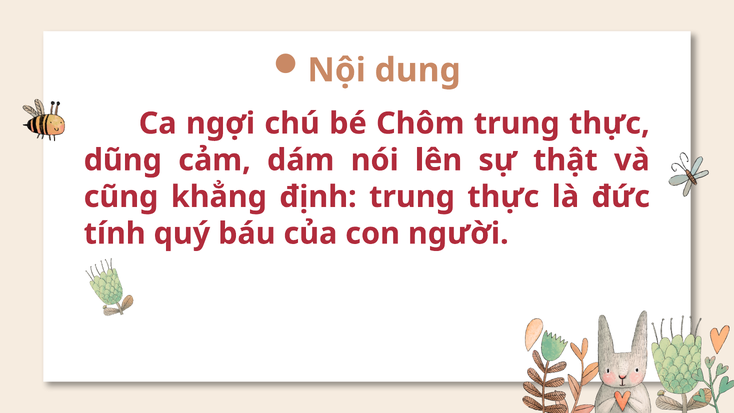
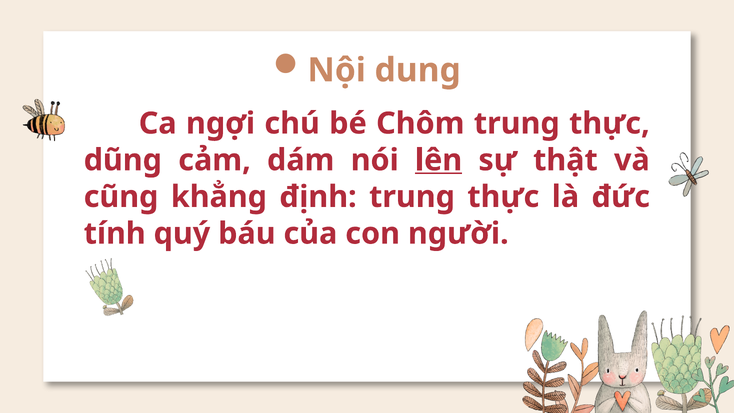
lên underline: none -> present (439, 160)
